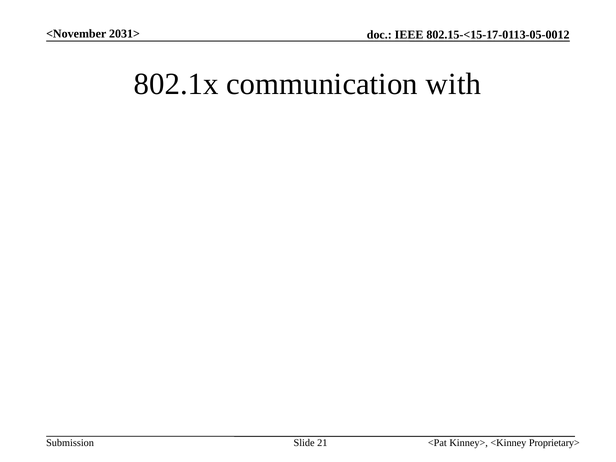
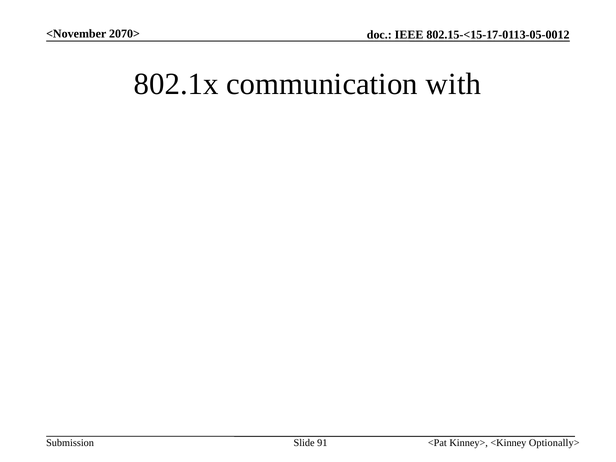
2031>: 2031> -> 2070> (124, 34)
Proprietary>: Proprietary> -> Optionally> (554, 443)
21: 21 -> 91 (322, 443)
